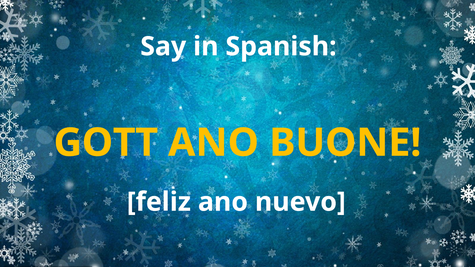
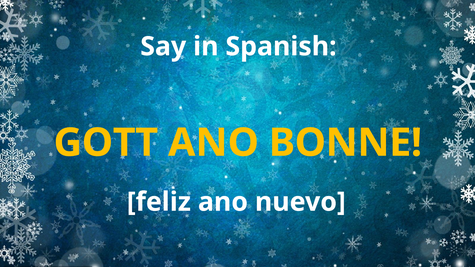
BUONE: BUONE -> BONNE (345, 143)
